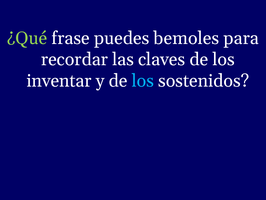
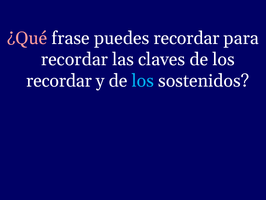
¿Qué colour: light green -> pink (27, 38)
puedes bemoles: bemoles -> recordar (187, 38)
inventar: inventar -> recordar (59, 81)
